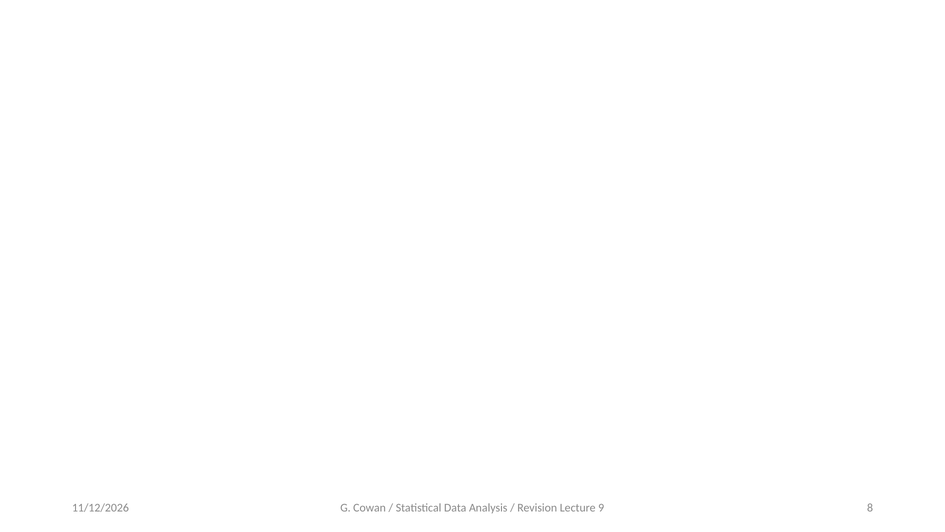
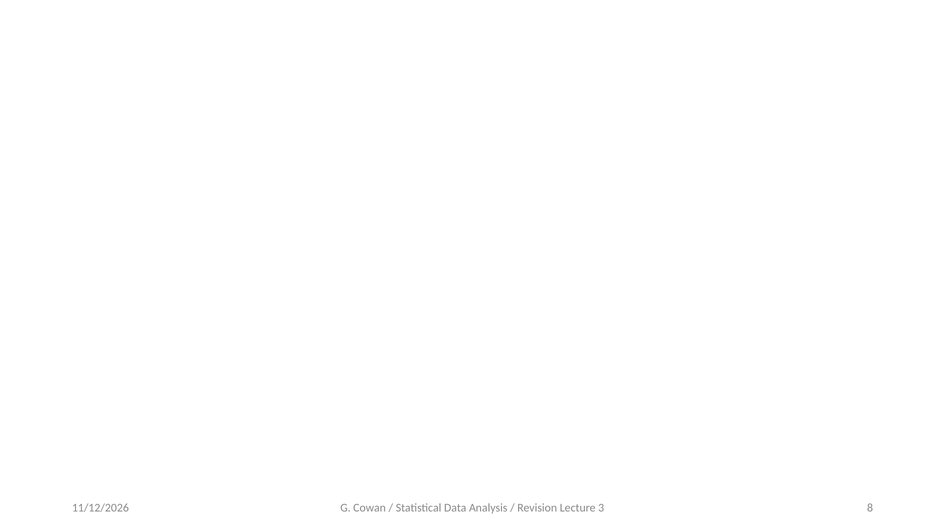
9: 9 -> 3 (601, 508)
